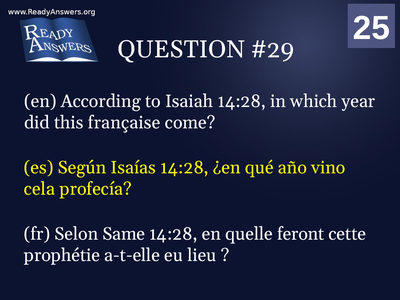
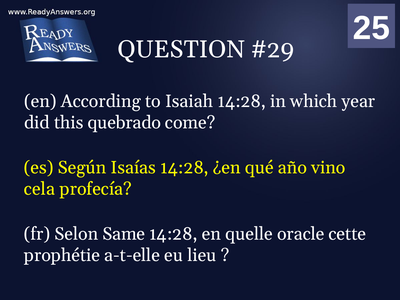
française: française -> quebrado (124, 123)
feront: feront -> oracle (301, 234)
